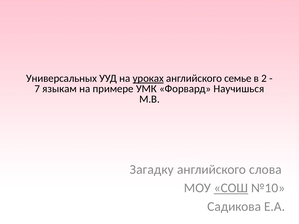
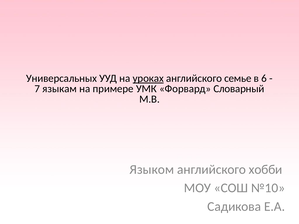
2: 2 -> 6 (264, 78)
Научишься: Научишься -> Словарный (239, 89)
Загадку: Загадку -> Языком (152, 170)
слова: слова -> хобби (266, 170)
СОШ underline: present -> none (231, 188)
